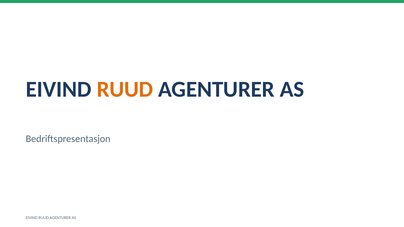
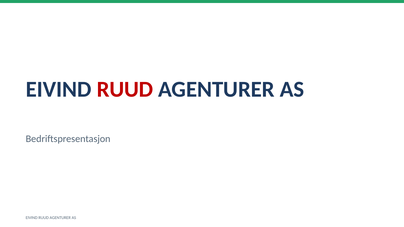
RUUD colour: orange -> red (125, 90)
